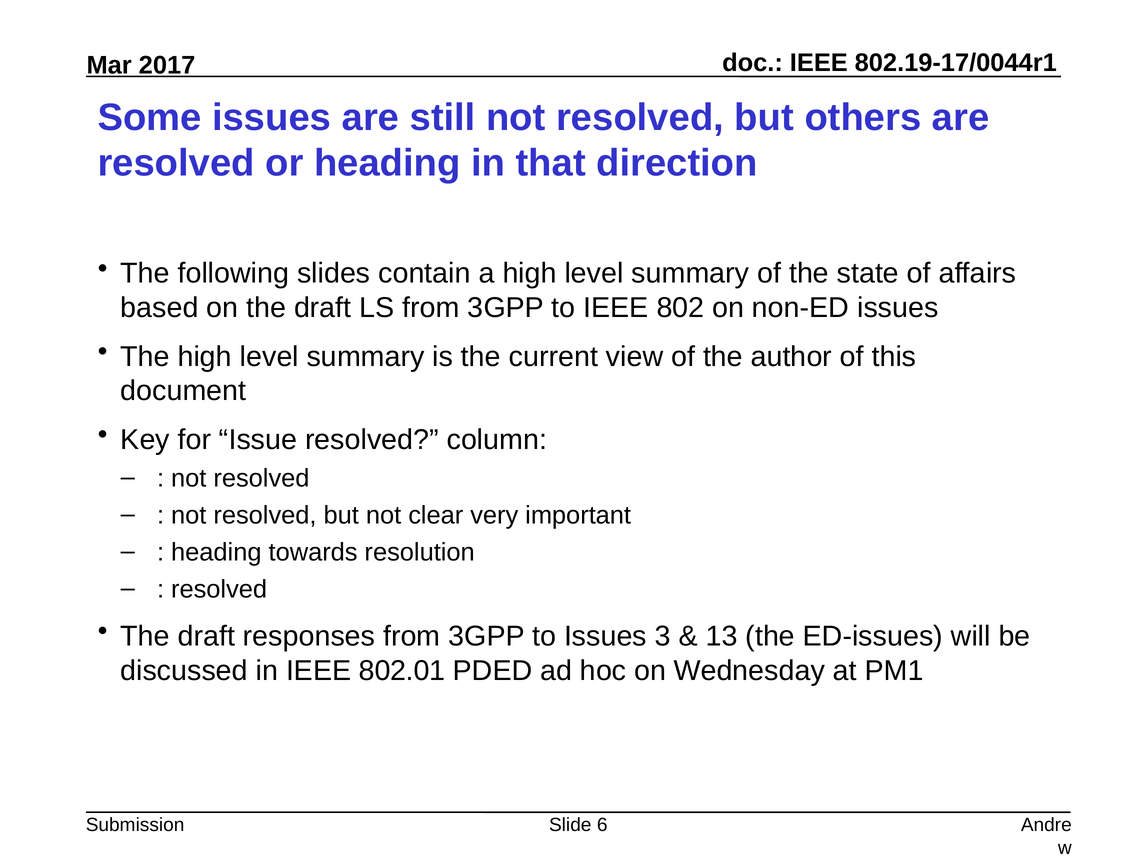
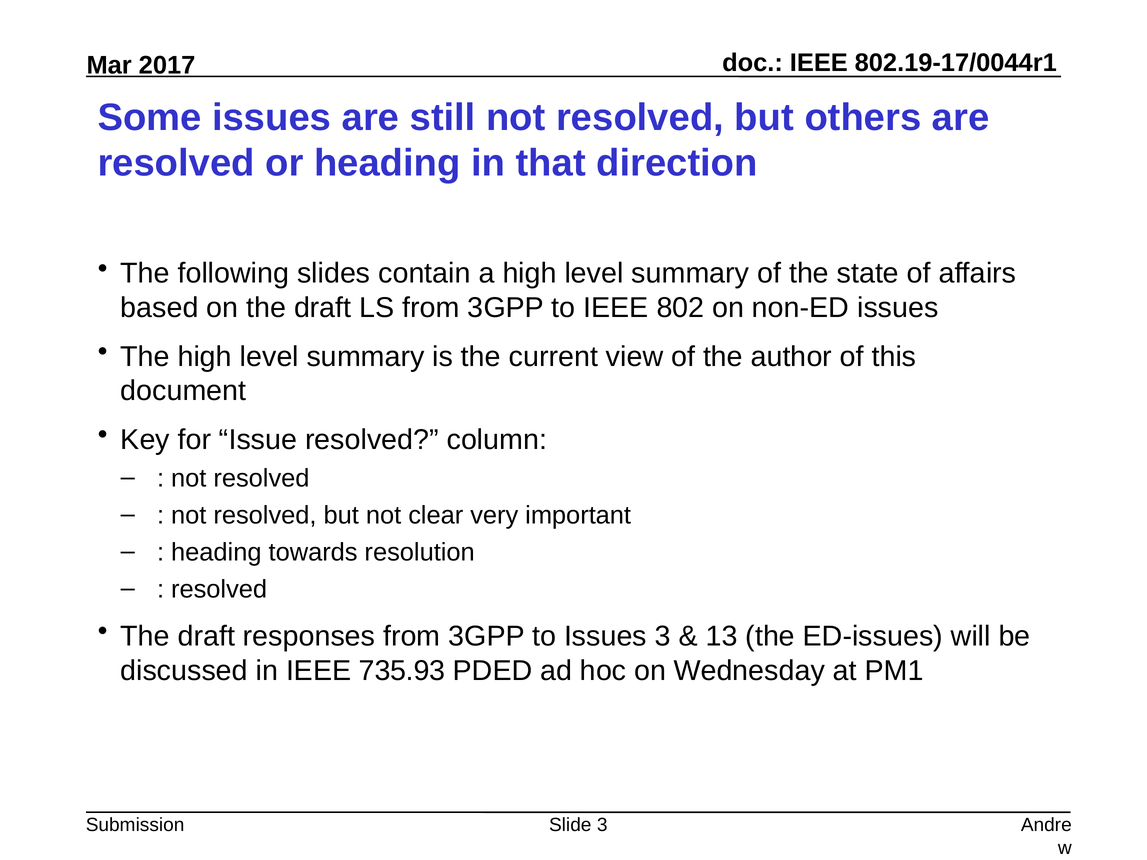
802.01: 802.01 -> 735.93 (402, 671)
Slide 6: 6 -> 3 (602, 825)
